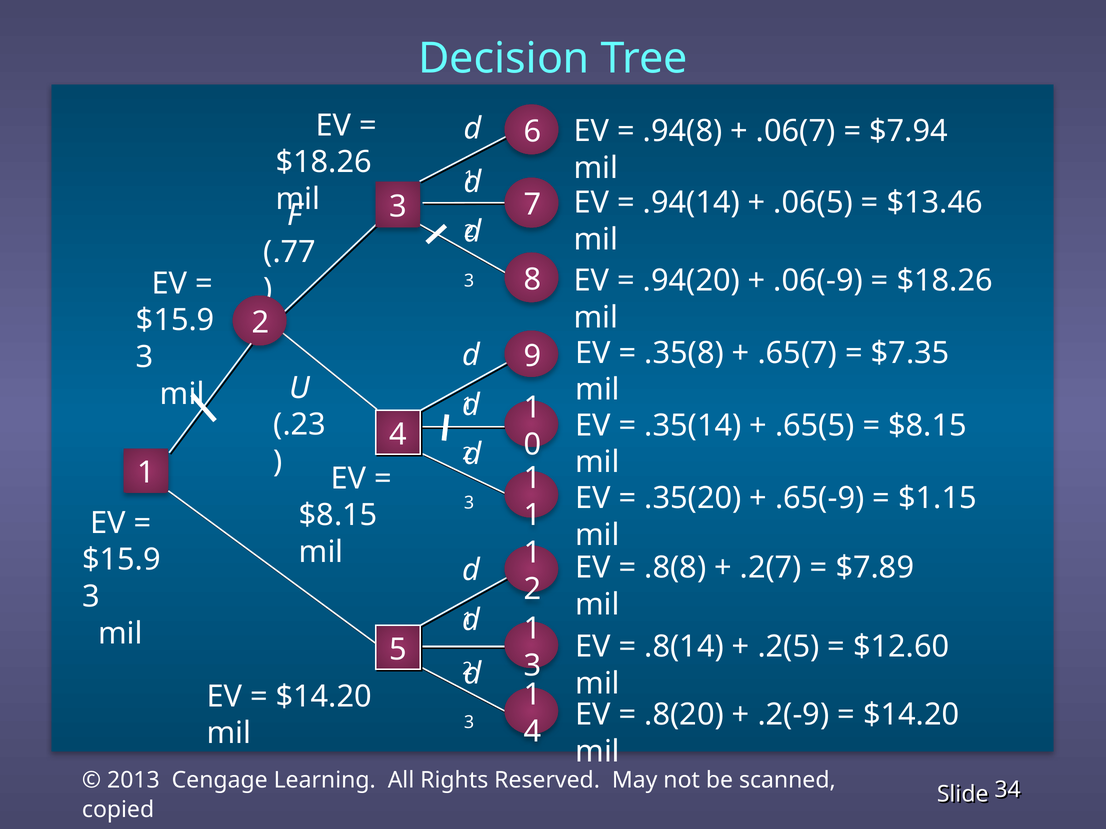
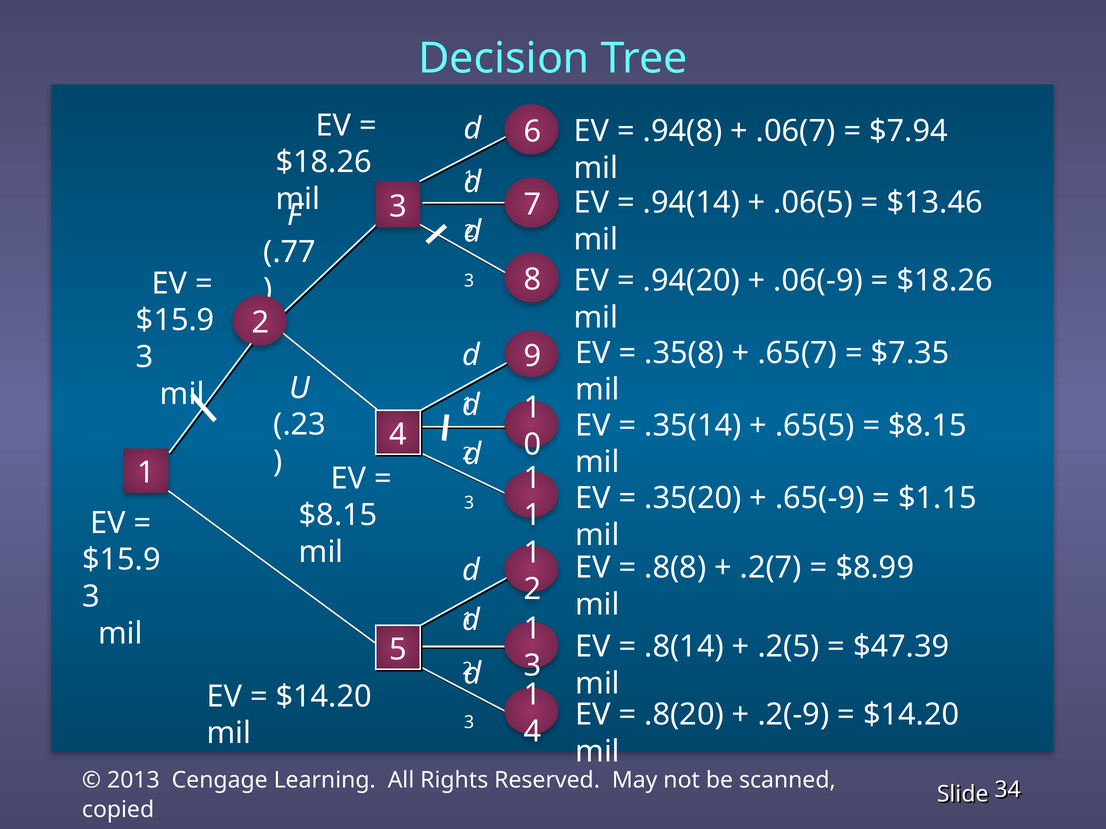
$7.89: $7.89 -> $8.99 (875, 568)
$12.60: $12.60 -> $47.39 (901, 647)
